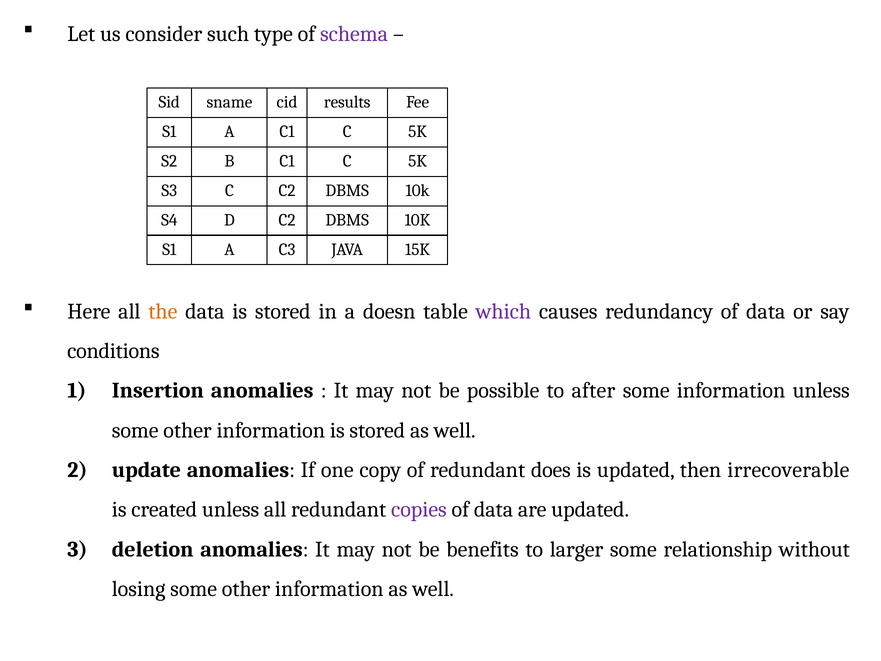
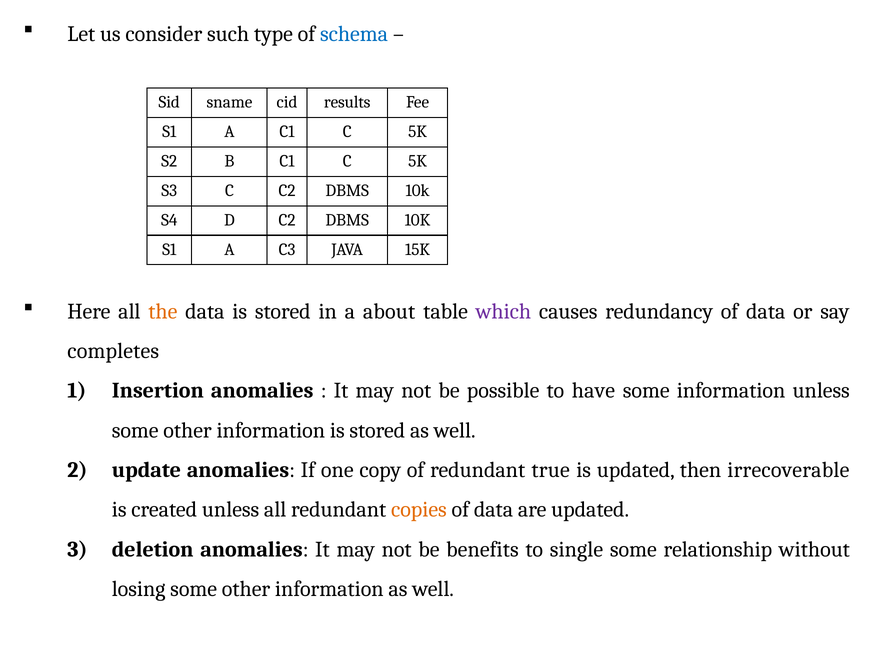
schema colour: purple -> blue (354, 34)
doesn: doesn -> about (389, 311)
conditions: conditions -> completes (113, 351)
after: after -> have (593, 391)
does: does -> true (551, 470)
copies colour: purple -> orange (419, 509)
larger: larger -> single (576, 549)
